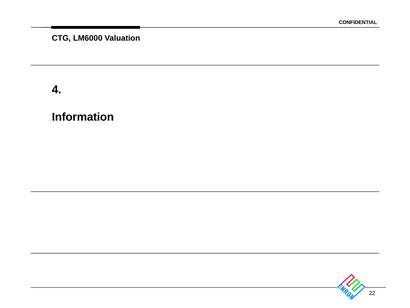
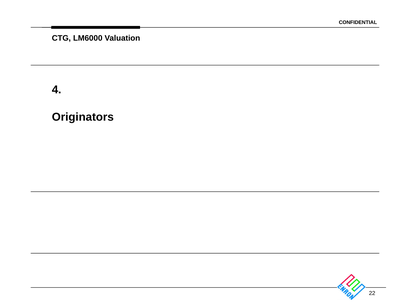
Information: Information -> Originators (83, 117)
